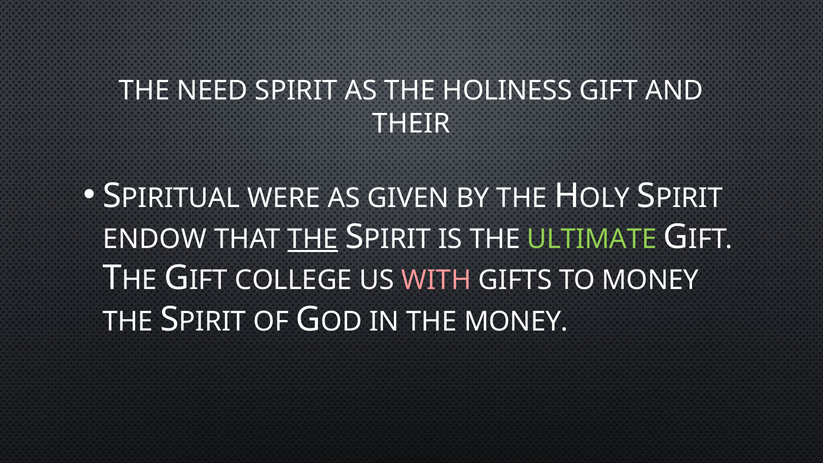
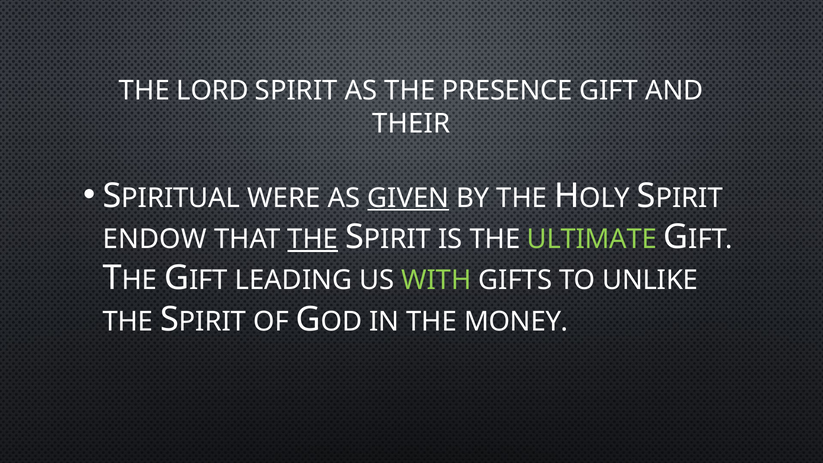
NEED: NEED -> LORD (213, 91)
HOLINESS: HOLINESS -> PRESENCE (507, 91)
GIVEN underline: none -> present (408, 198)
COLLEGE: COLLEGE -> LEADING (293, 280)
WITH colour: pink -> light green (436, 280)
TO MONEY: MONEY -> UNLIKE (650, 280)
